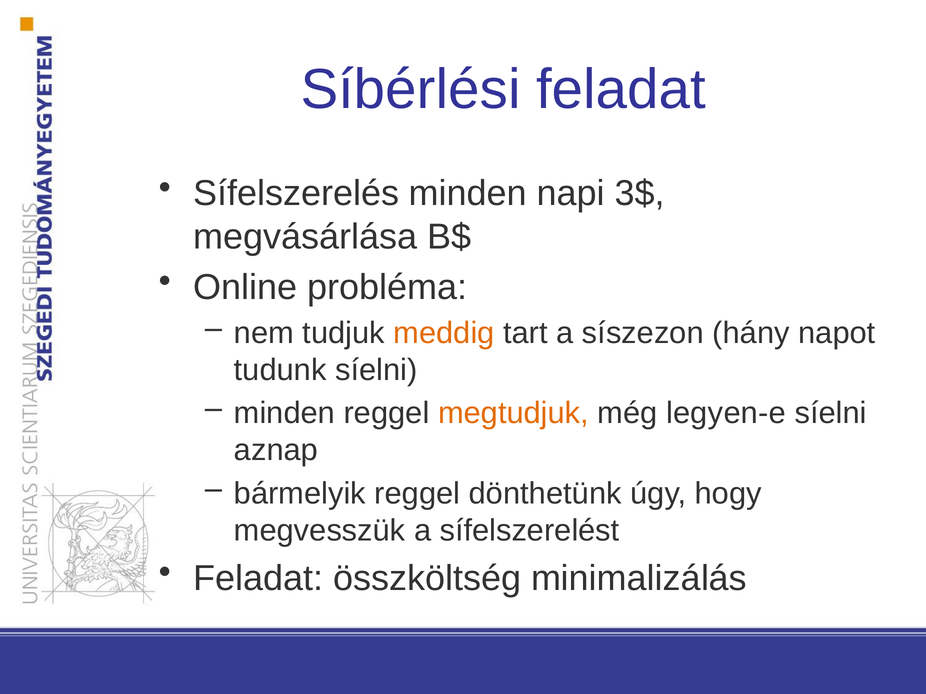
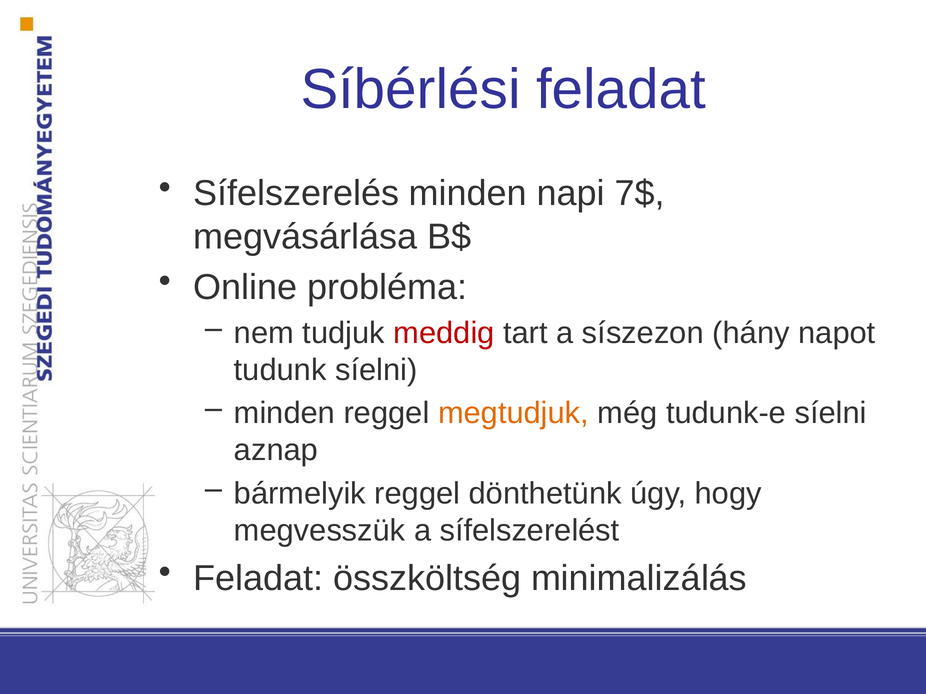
3$: 3$ -> 7$ (640, 194)
meddig colour: orange -> red (444, 333)
legyen-e: legyen-e -> tudunk-e (726, 414)
